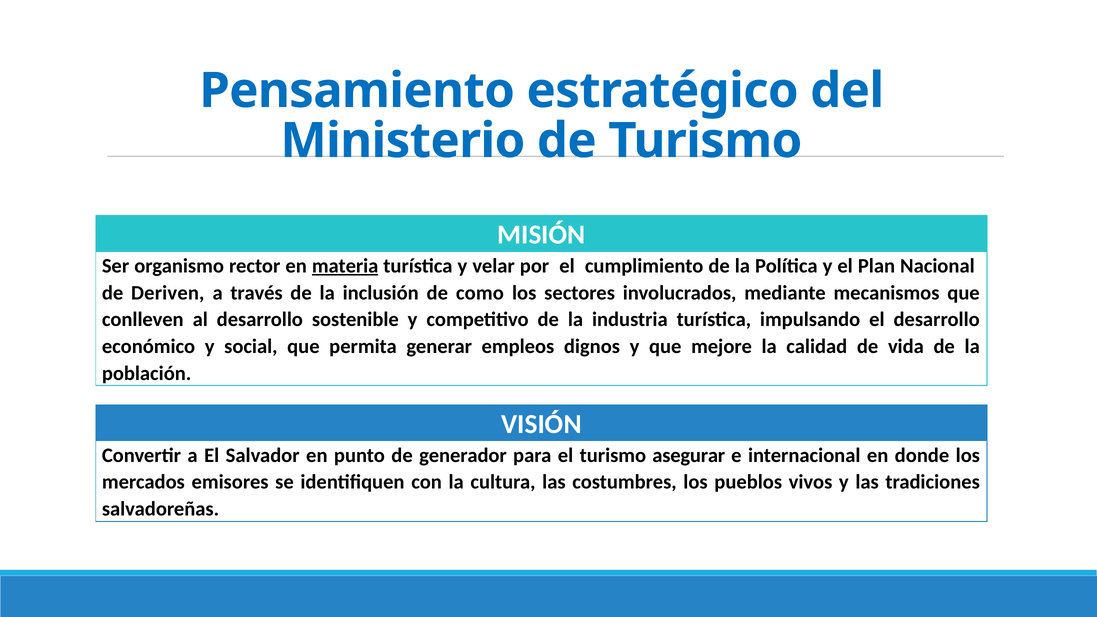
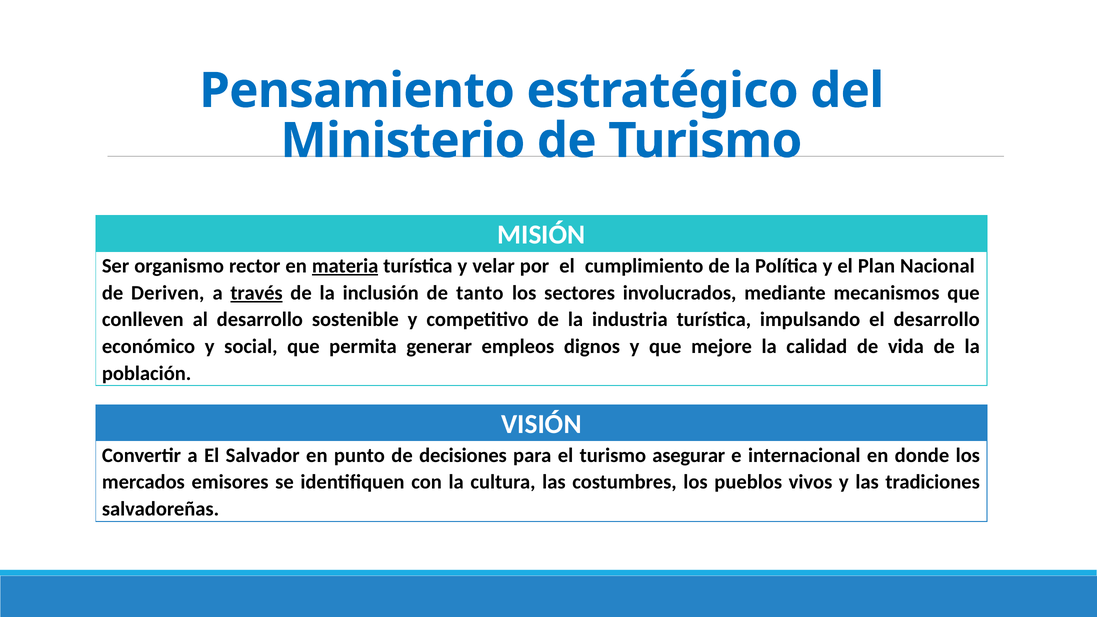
través underline: none -> present (257, 293)
como: como -> tanto (480, 293)
generador: generador -> decisiones (463, 455)
